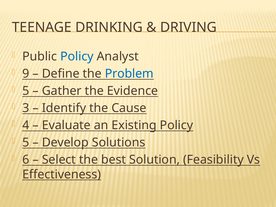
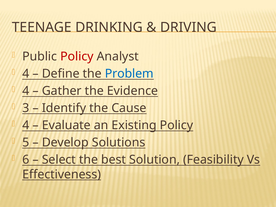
Policy colour: blue -> red (77, 56)
9: 9 -> 4 (26, 74)
5: 5 -> 4 (26, 91)
